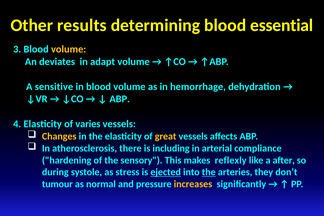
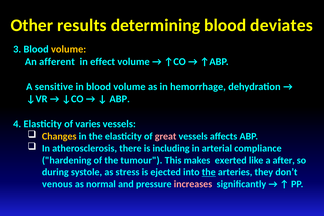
essential: essential -> deviates (281, 25)
deviates: deviates -> afferent (57, 62)
adapt: adapt -> effect (103, 62)
great colour: yellow -> pink (166, 136)
sensory: sensory -> tumour (141, 160)
reflexly: reflexly -> exerted (231, 160)
ejected underline: present -> none (166, 172)
tumour: tumour -> venous (57, 184)
increases colour: yellow -> pink (193, 184)
